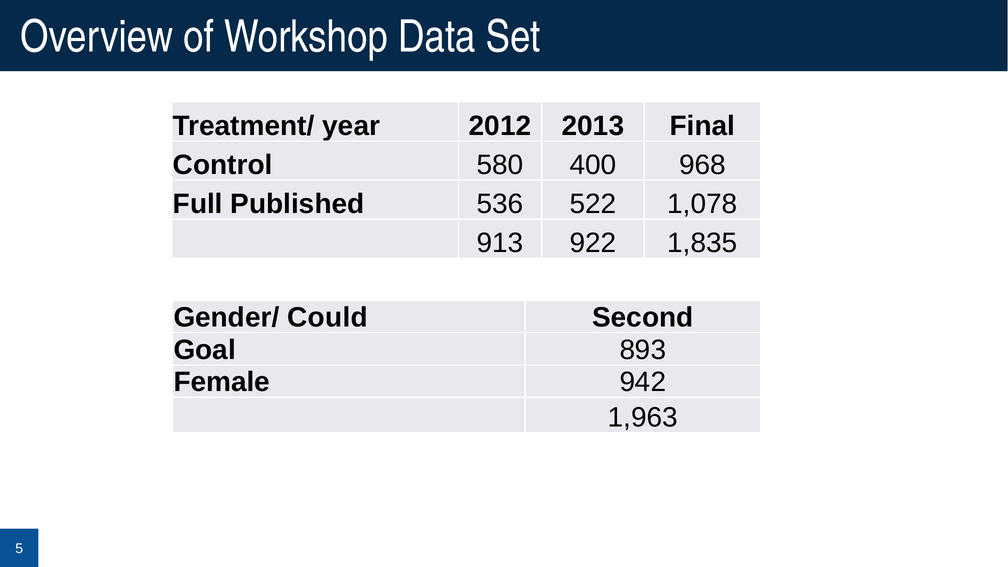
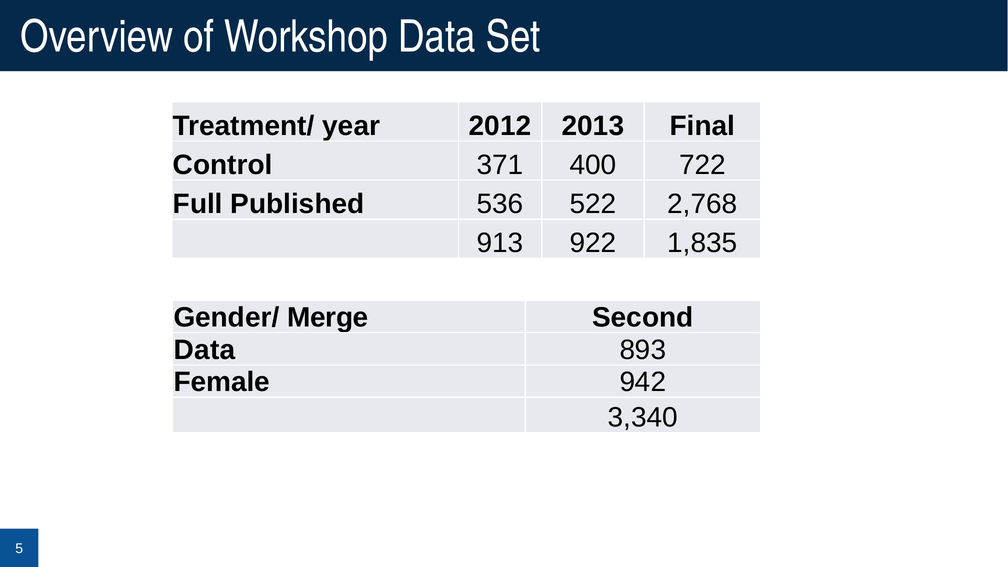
580: 580 -> 371 (500, 165)
968: 968 -> 722 (702, 165)
1,078: 1,078 -> 2,768 (702, 204)
Could: Could -> Merge (328, 317)
Goal: Goal -> Data (205, 350)
1,963: 1,963 -> 3,340 (643, 417)
